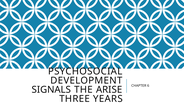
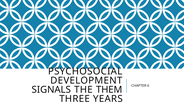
ARISE: ARISE -> THEM (109, 90)
